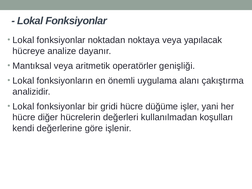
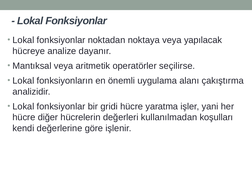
genişliği: genişliği -> seçilirse (177, 66)
düğüme: düğüme -> yaratma (162, 106)
